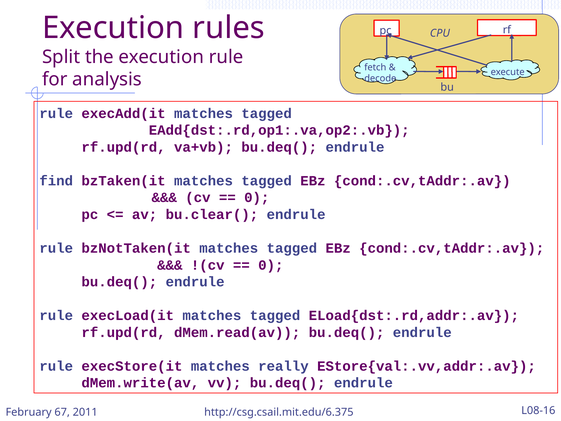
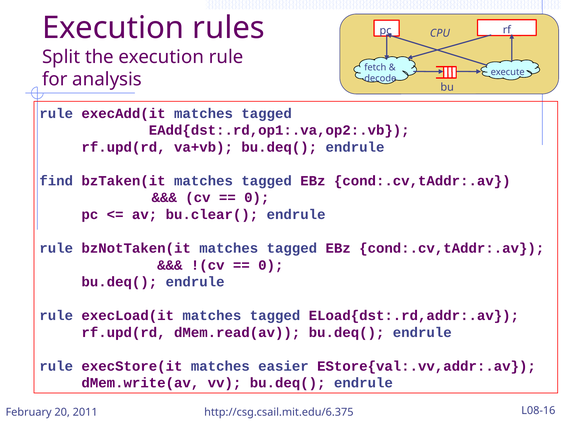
really: really -> easier (283, 366)
67: 67 -> 20 (62, 412)
